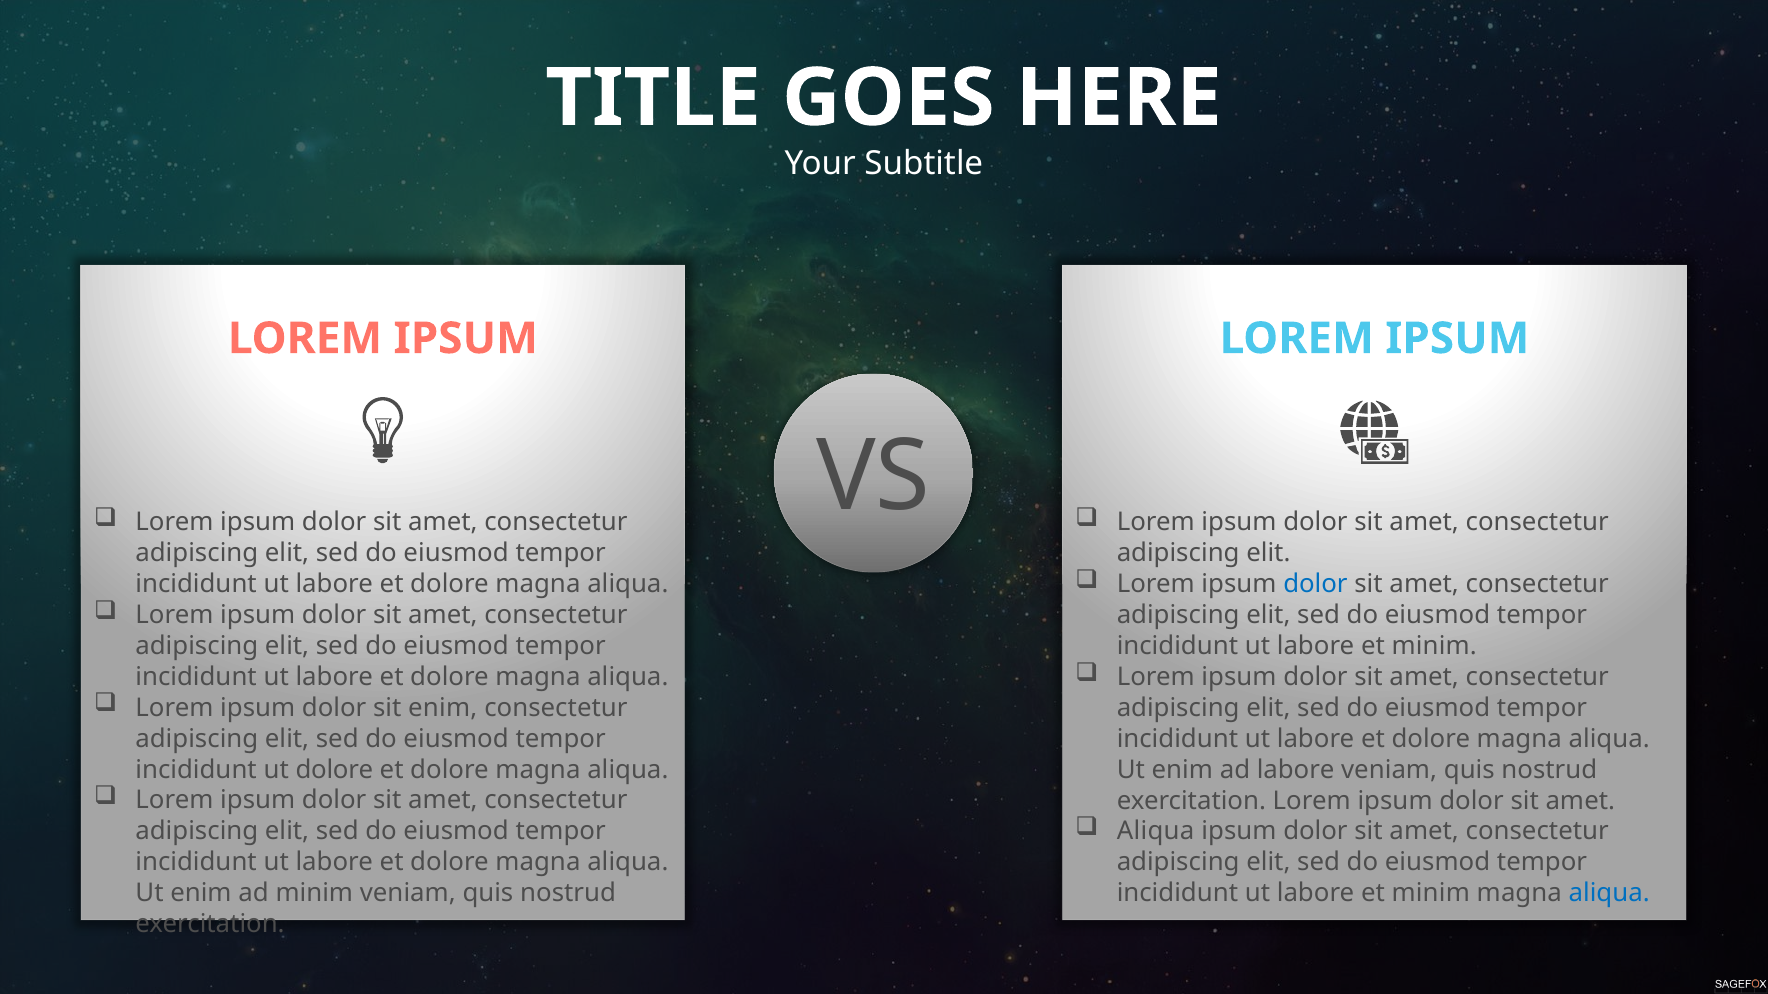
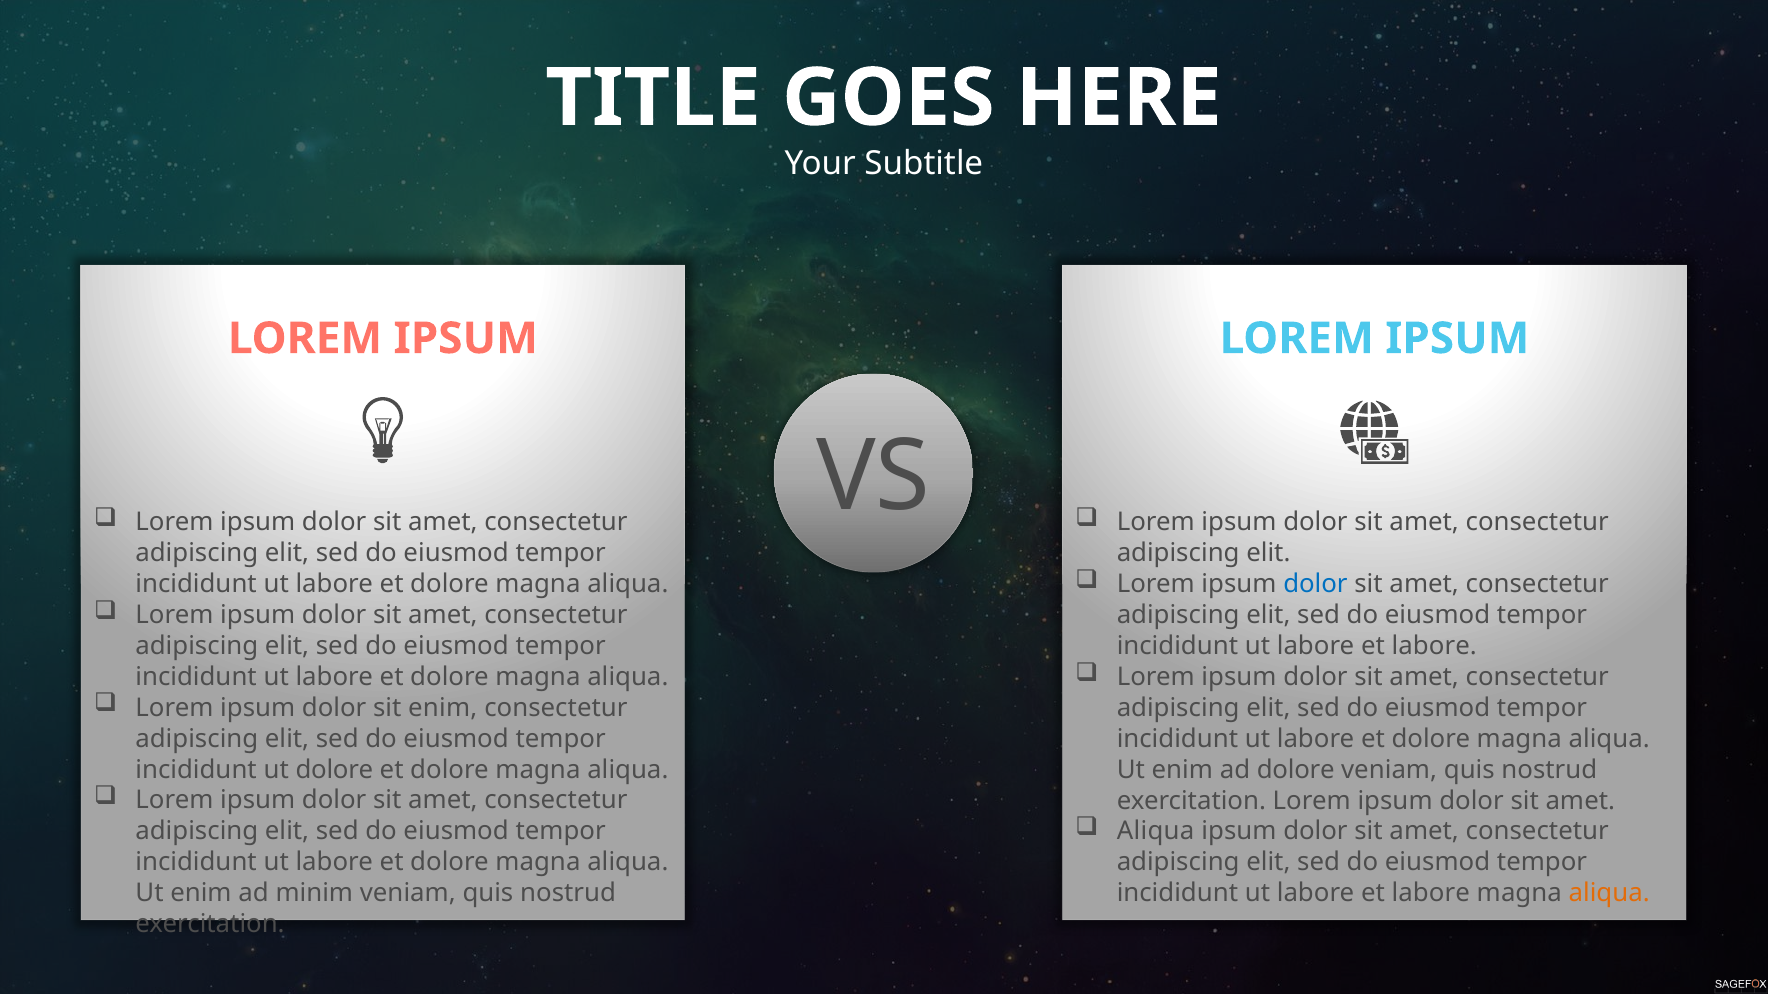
minim: minim -> labore (1434, 646)
ad labore: labore -> dolore (1296, 770)
minim: minim -> labore (1431, 894)
aliqua colour: blue -> orange (1609, 894)
